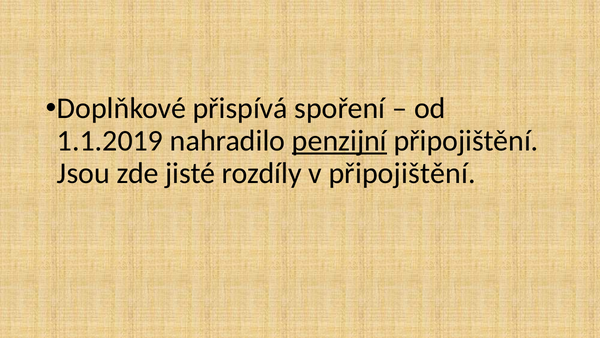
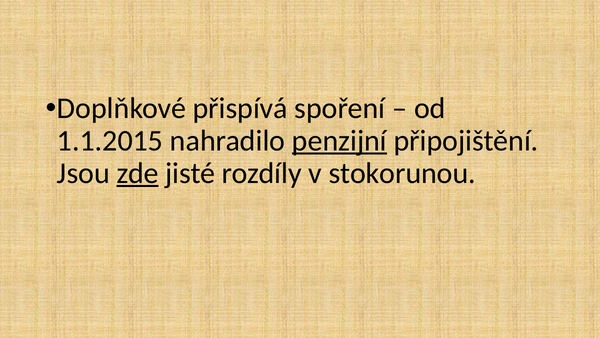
1.1.2019: 1.1.2019 -> 1.1.2015 (110, 141)
zde underline: none -> present (138, 173)
v připojištění: připojištění -> stokorunou (402, 173)
